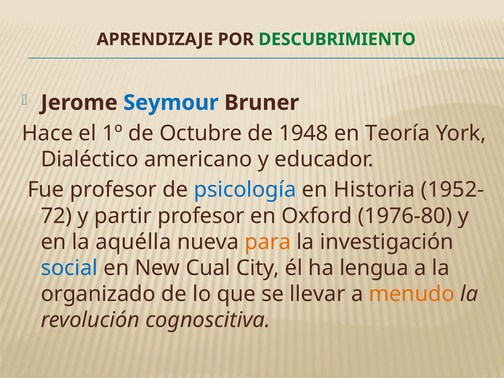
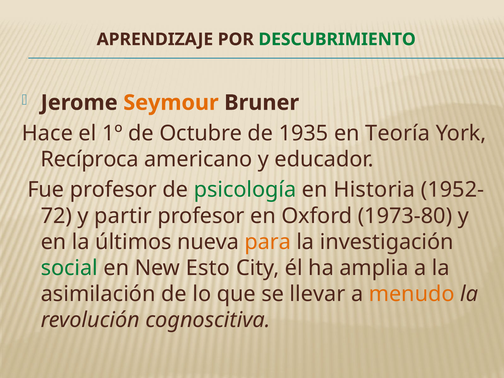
Seymour colour: blue -> orange (171, 103)
1948: 1948 -> 1935 (304, 133)
Dialéctico: Dialéctico -> Recíproca (90, 159)
psicología colour: blue -> green (245, 190)
1976-80: 1976-80 -> 1973-80 (405, 216)
aquélla: aquélla -> últimos (133, 242)
social colour: blue -> green (69, 268)
Cual: Cual -> Esto (208, 268)
lengua: lengua -> amplia (374, 268)
organizado: organizado -> asimilación (98, 294)
